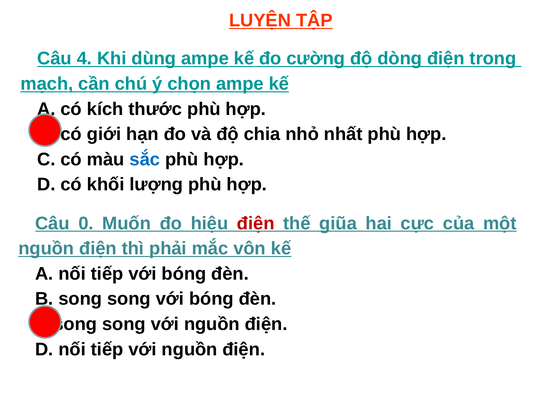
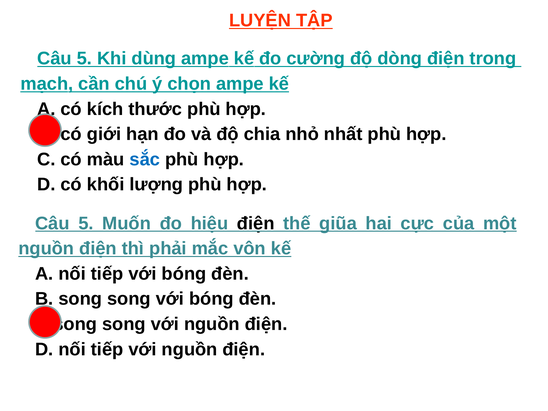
4: 4 -> 5 (84, 59)
0: 0 -> 5 (86, 223)
điện colour: red -> black (256, 223)
